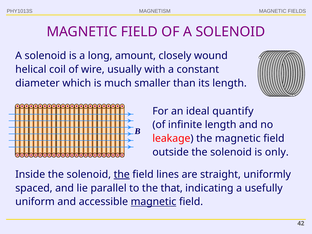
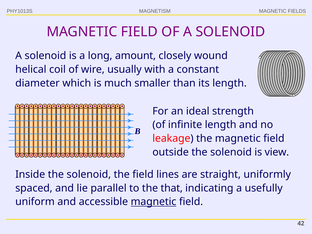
quantify: quantify -> strength (233, 111)
only: only -> view (277, 152)
the underline: present -> none (122, 174)
